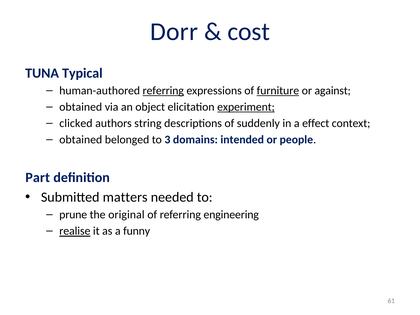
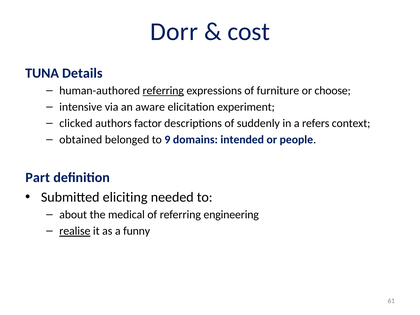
Typical: Typical -> Details (82, 73)
furniture underline: present -> none (278, 91)
against: against -> choose (333, 91)
obtained: obtained -> intensive (81, 107)
object: object -> aware (150, 107)
experiment underline: present -> none (246, 107)
string: string -> factor (148, 123)
effect: effect -> refers (316, 123)
3: 3 -> 9 (167, 140)
matters: matters -> eliciting (125, 197)
prune: prune -> about (73, 215)
original: original -> medical (126, 215)
